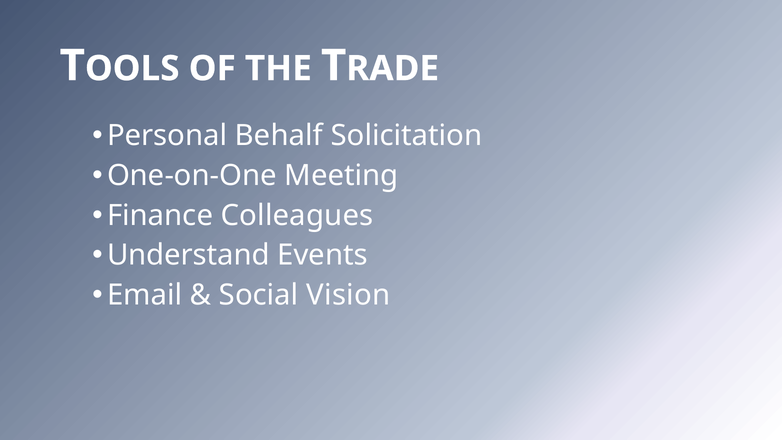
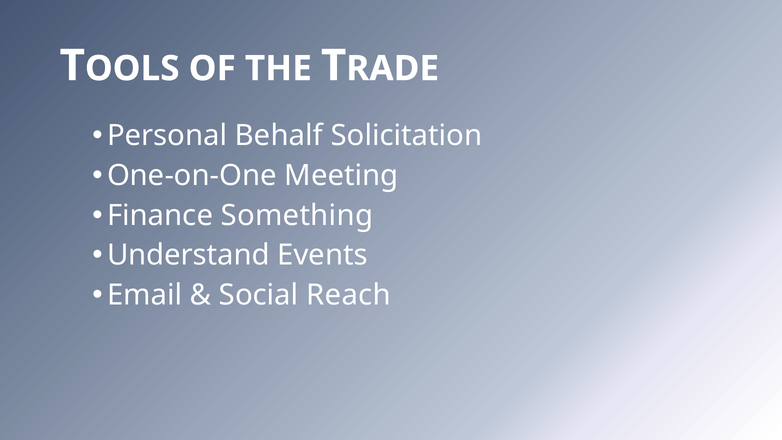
Colleagues: Colleagues -> Something (297, 215)
Vision: Vision -> Reach (348, 295)
